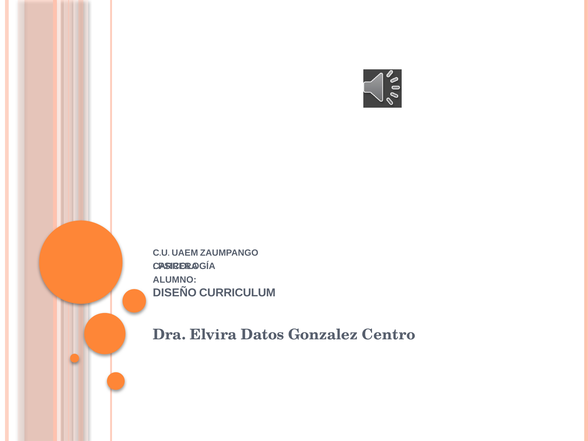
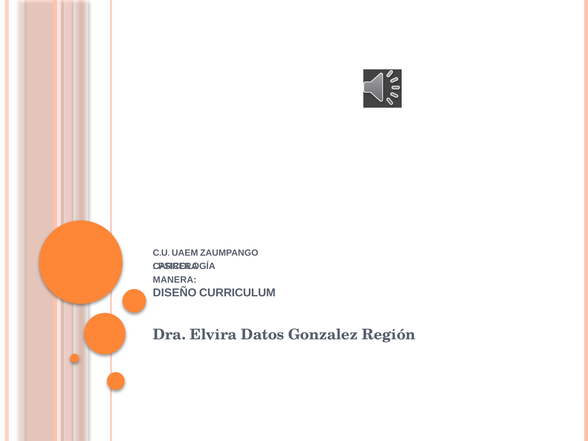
ALUMNO: ALUMNO -> MANERA (175, 280)
Centro: Centro -> Región (389, 335)
